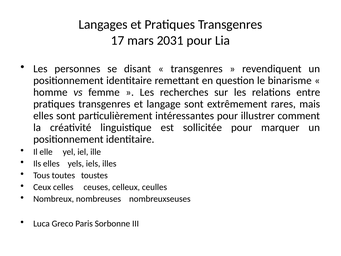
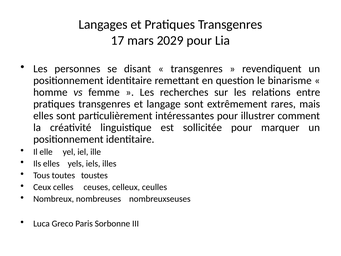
2031: 2031 -> 2029 (170, 40)
